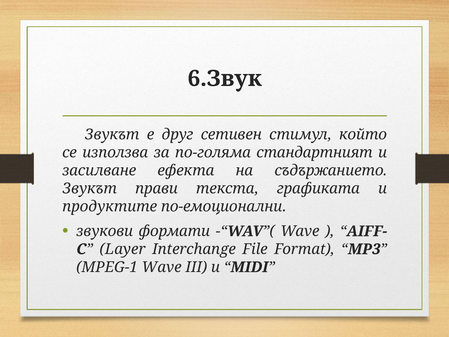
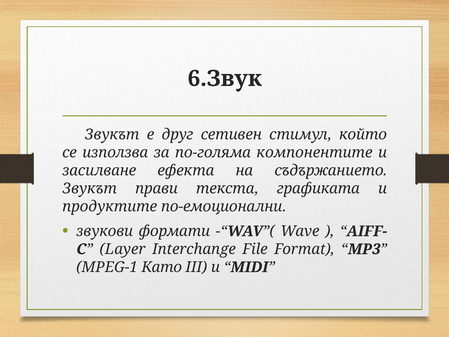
стандартният: стандартният -> компонентите (314, 153)
MPEG-1 Wave: Wave -> Като (162, 267)
